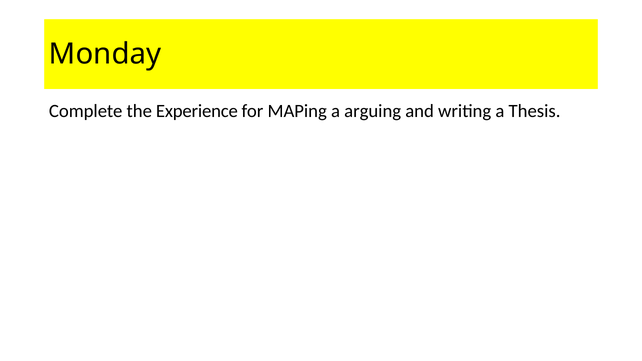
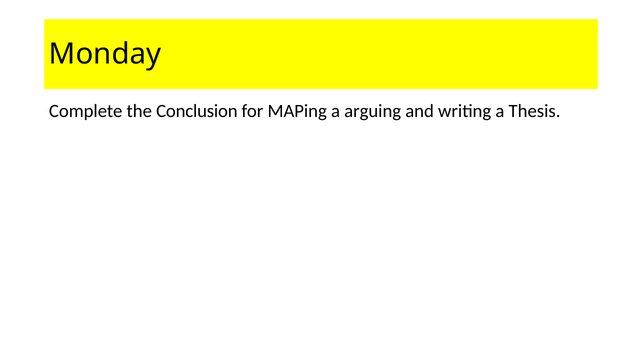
Experience: Experience -> Conclusion (197, 111)
